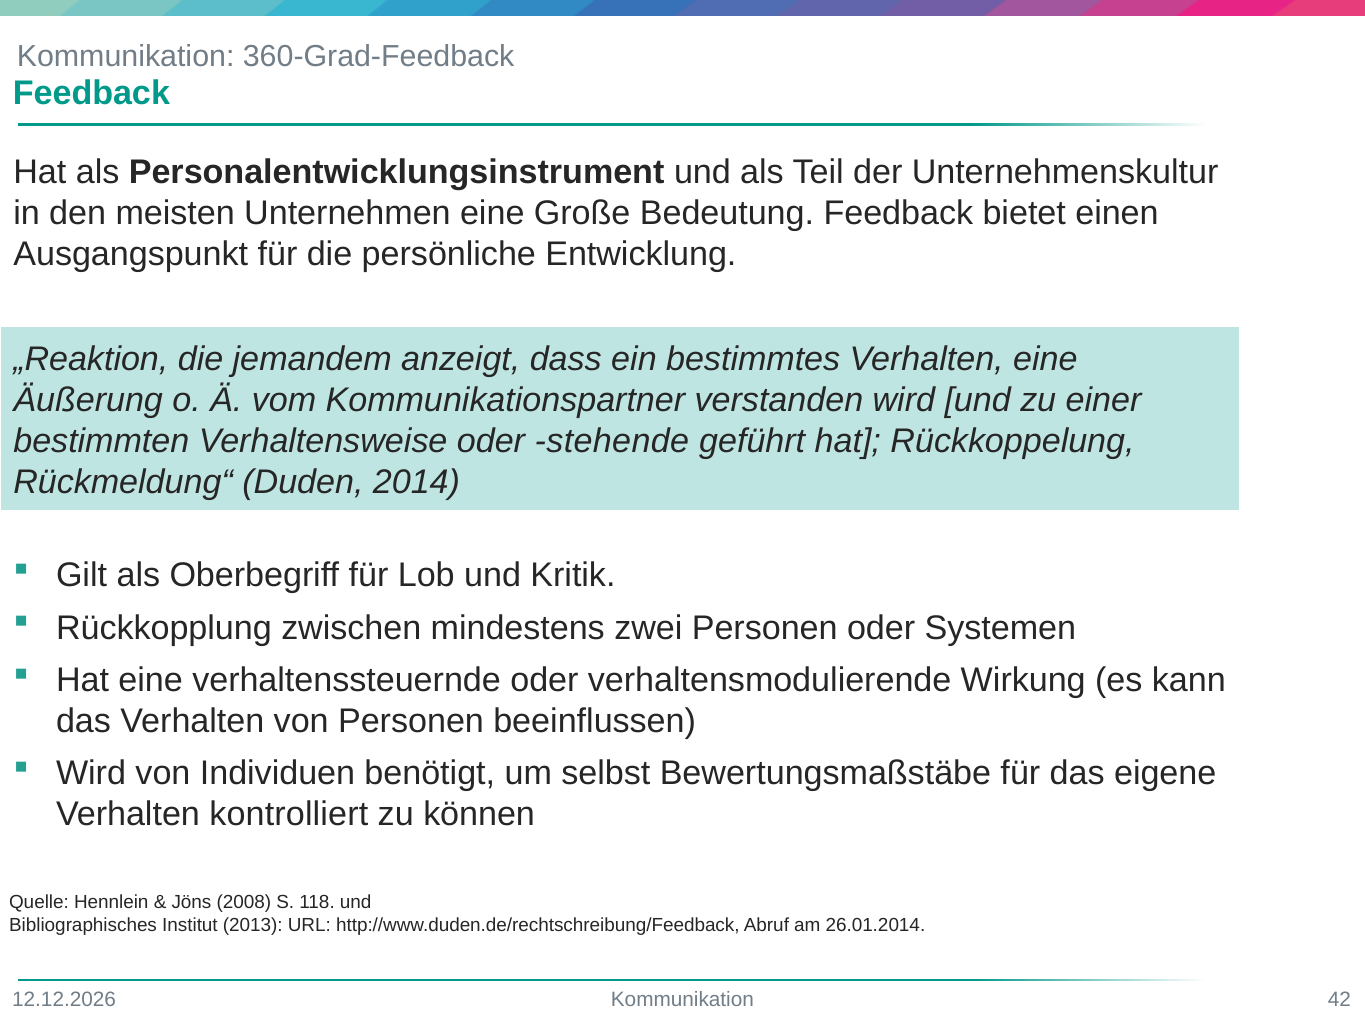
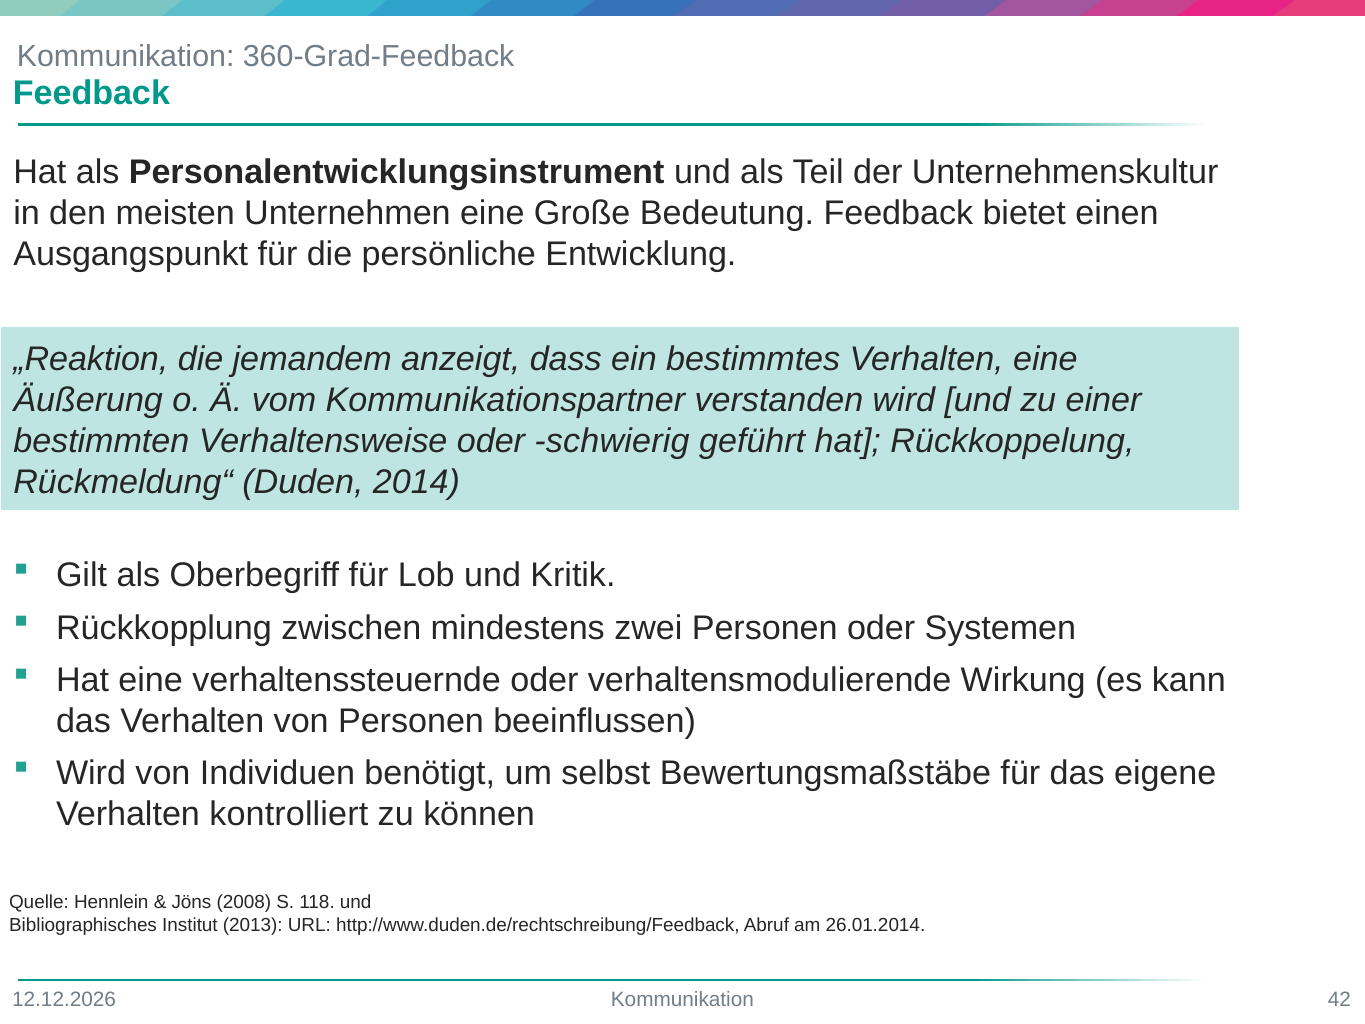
stehende: stehende -> schwierig (612, 441)
